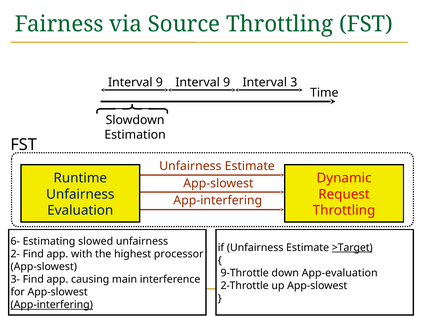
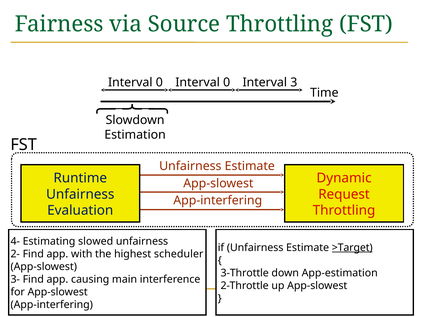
9: 9 -> 0 (159, 82)
9: 9 -> 0 (227, 82)
6-: 6- -> 4- (15, 241)
processor: processor -> scheduler (179, 254)
9-Throttle: 9-Throttle -> 3-Throttle (245, 273)
App-evaluation: App-evaluation -> App-estimation (340, 273)
App-interfering underline: present -> none (52, 304)
